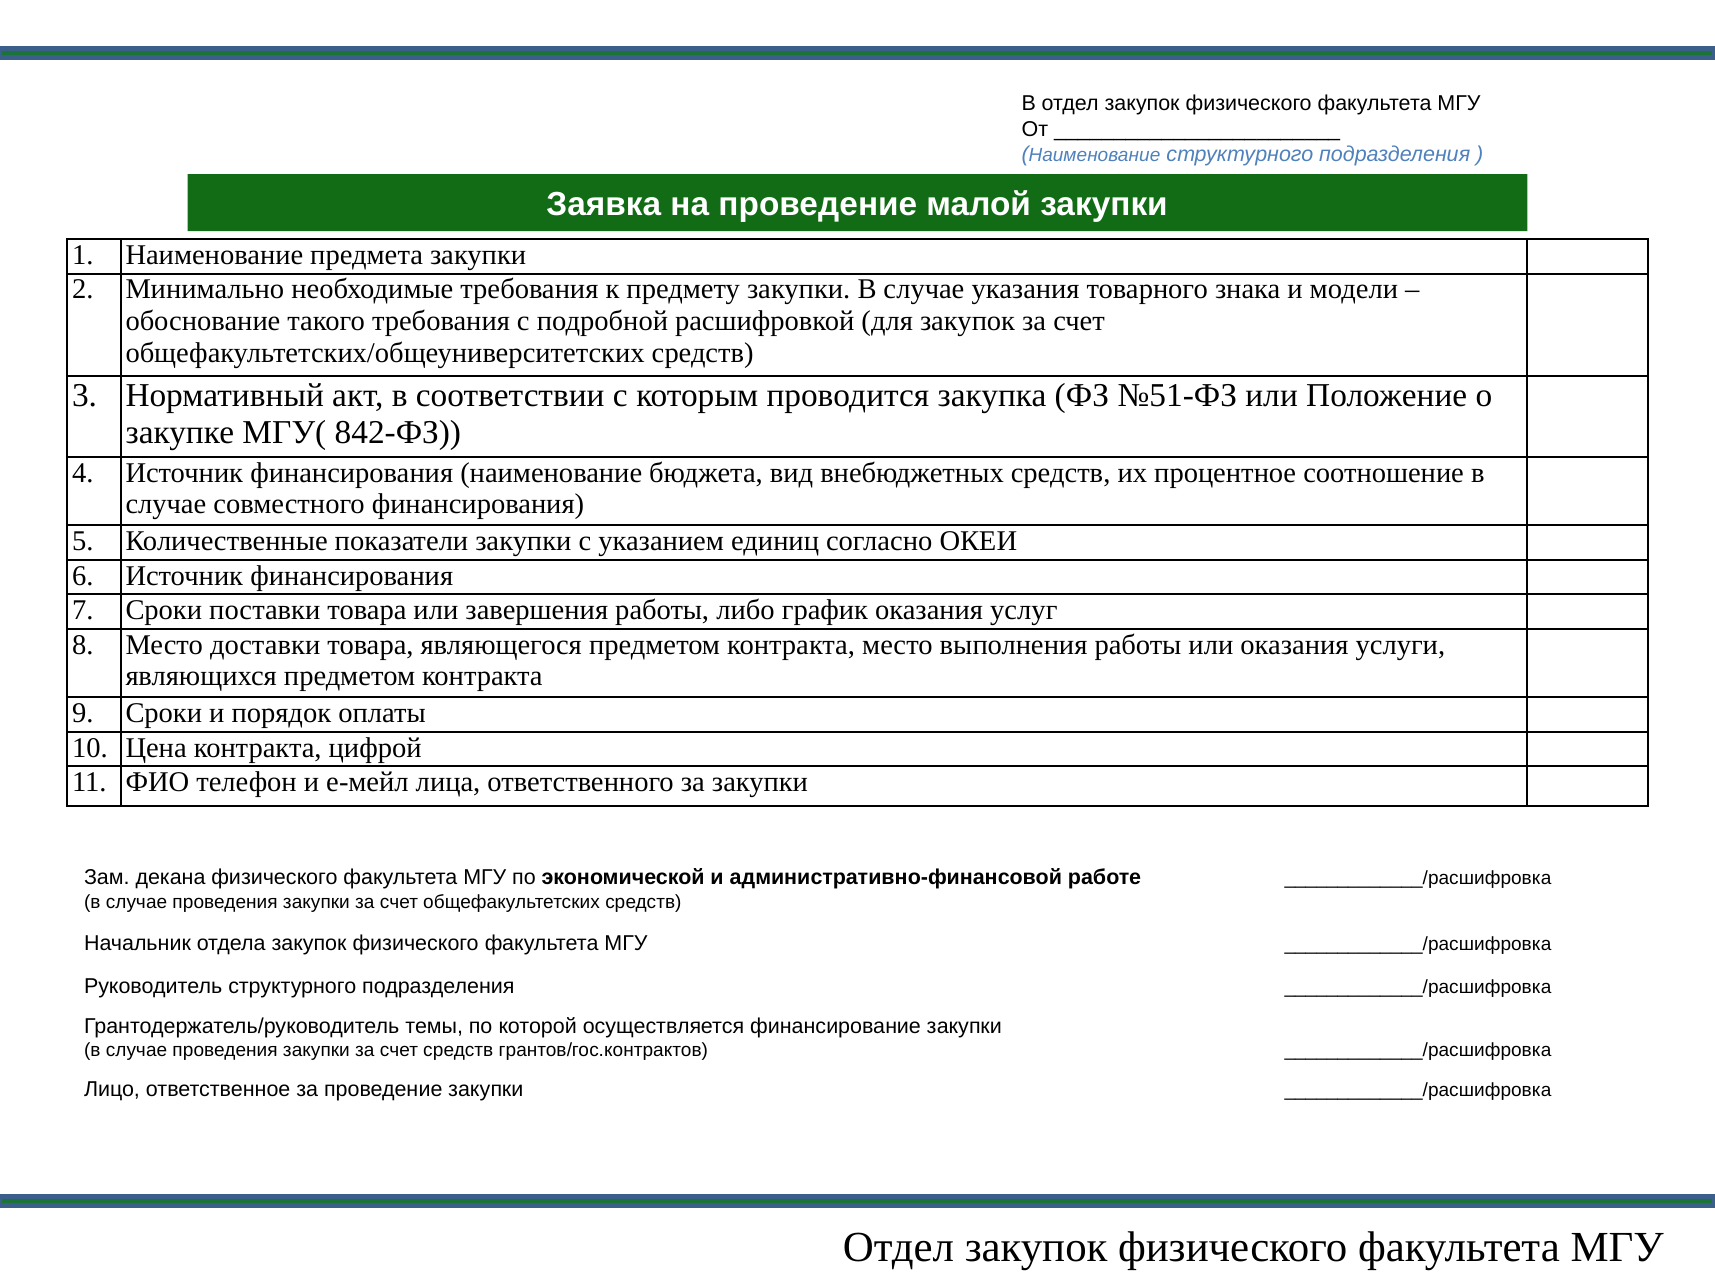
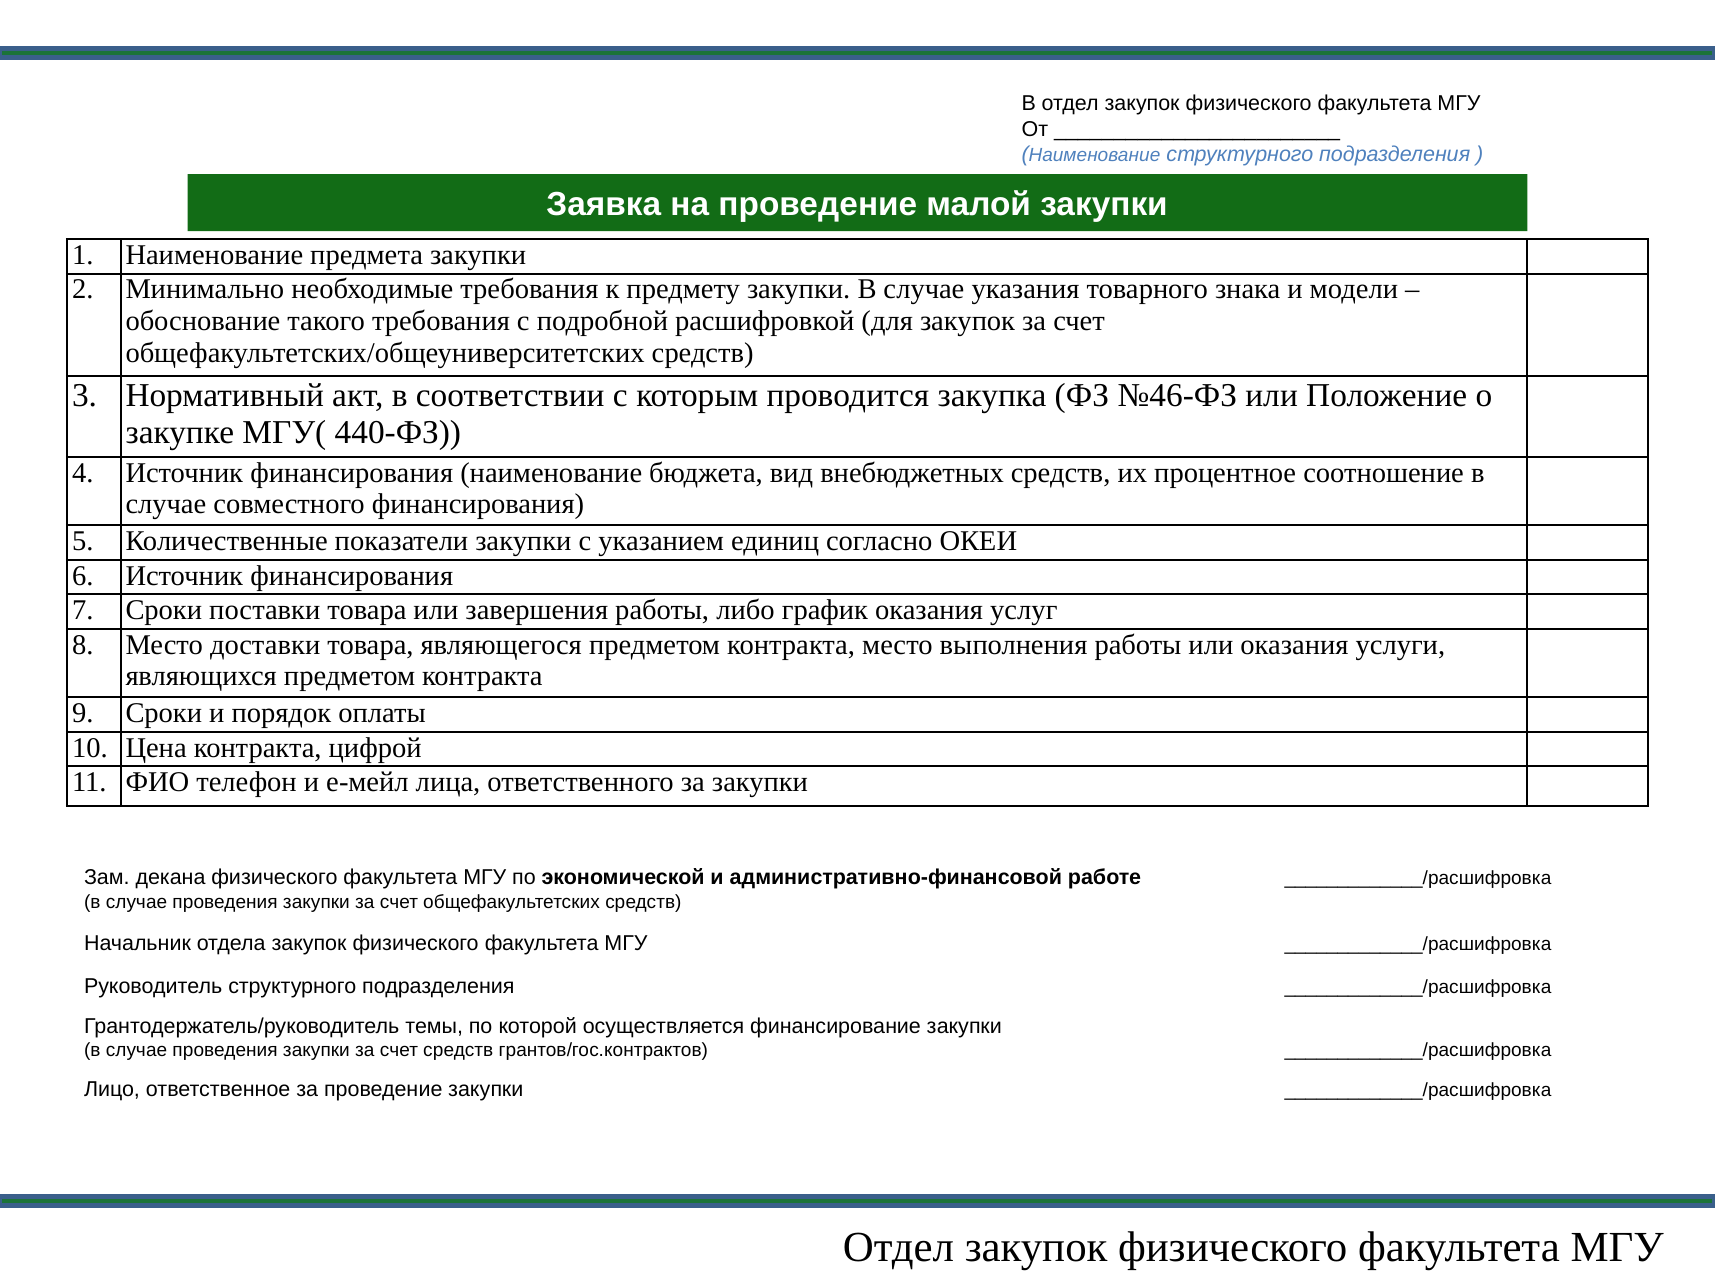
№51-ФЗ: №51-ФЗ -> №46-ФЗ (1177, 395)
842-ФЗ: 842-ФЗ -> 440-ФЗ (398, 432)
